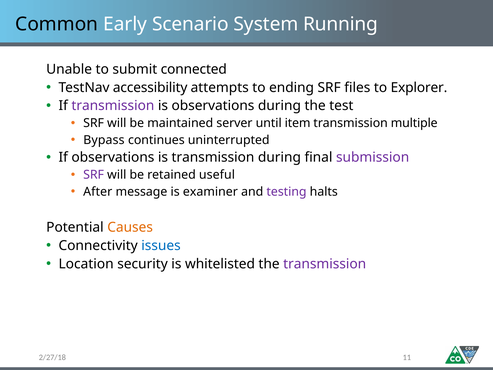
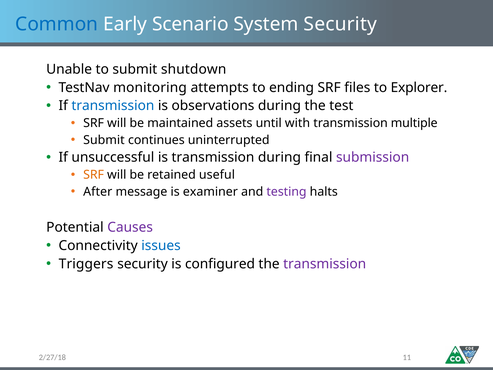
Common colour: black -> blue (57, 24)
System Running: Running -> Security (340, 24)
connected: connected -> shutdown (194, 69)
accessibility: accessibility -> monitoring (150, 87)
transmission colour: purple -> blue (113, 106)
server: server -> assets (234, 123)
item: item -> with (297, 123)
Bypass: Bypass -> Submit (104, 140)
If observations: observations -> unsuccessful (113, 157)
SRF colour: purple -> orange (94, 175)
Causes colour: orange -> purple (130, 227)
Location: Location -> Triggers (86, 264)
whitelisted: whitelisted -> configured (220, 264)
